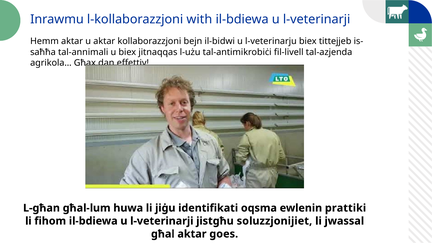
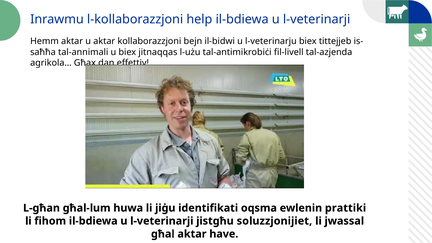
with: with -> help (199, 19)
goes: goes -> have (224, 234)
